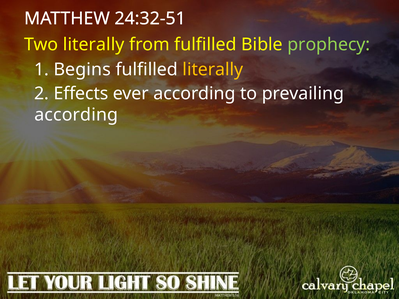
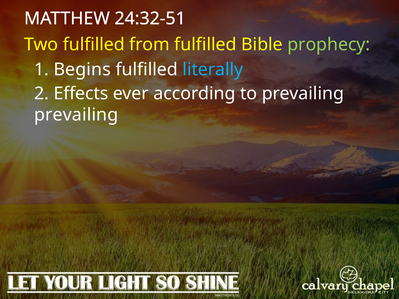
Two literally: literally -> fulfilled (94, 44)
literally colour: yellow -> light blue (213, 70)
according: according -> prevailing (76, 115)
